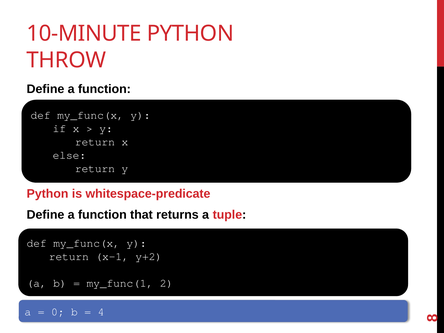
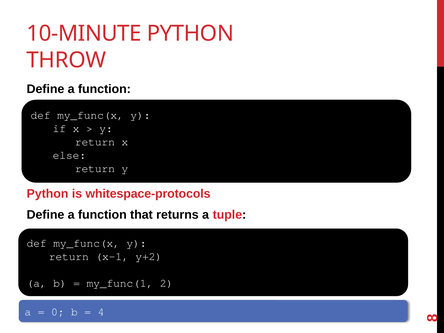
whitespace-predicate: whitespace-predicate -> whitespace-protocols (148, 194)
